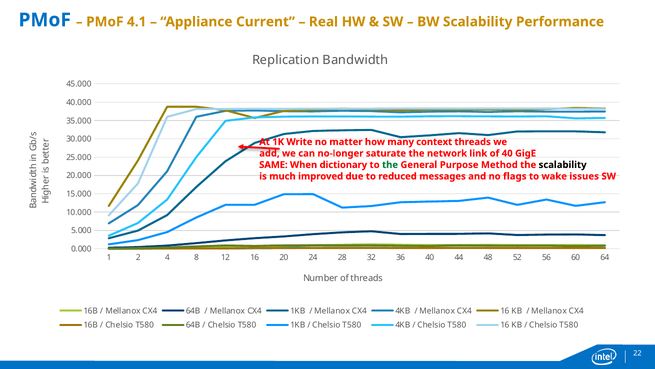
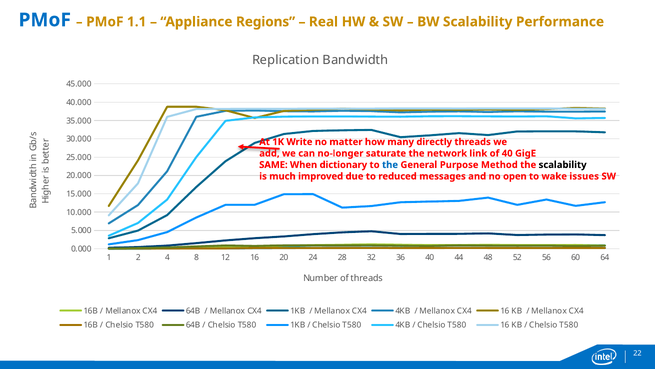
4.1: 4.1 -> 1.1 (137, 22)
Current: Current -> Regions (266, 22)
context: context -> directly (434, 142)
the colour: green -> blue (390, 165)
flags: flags -> open (515, 176)
